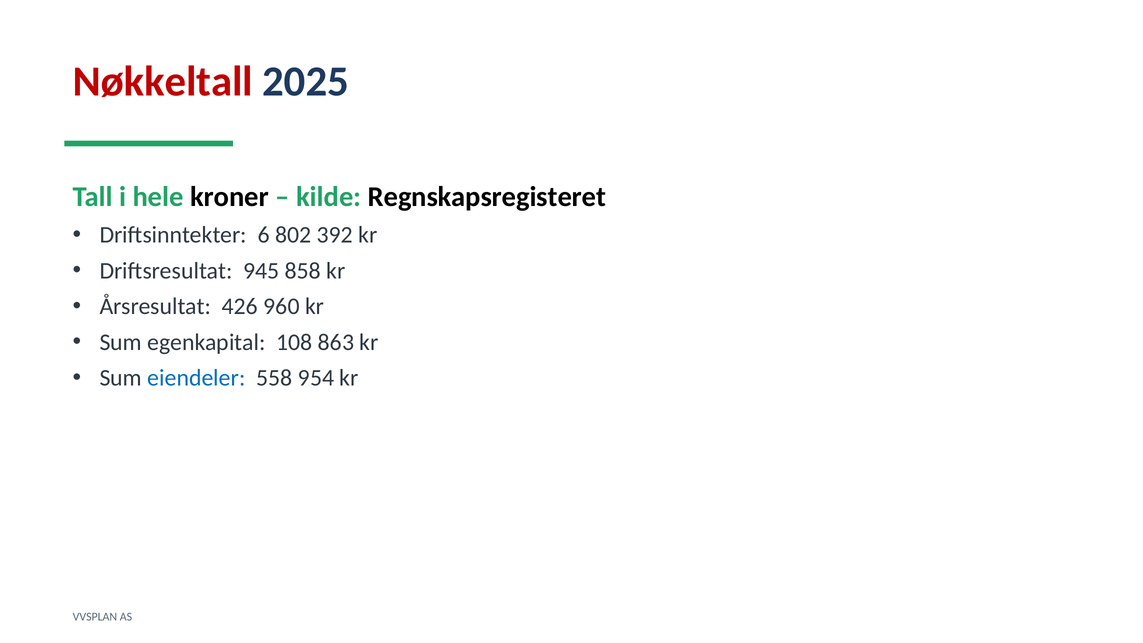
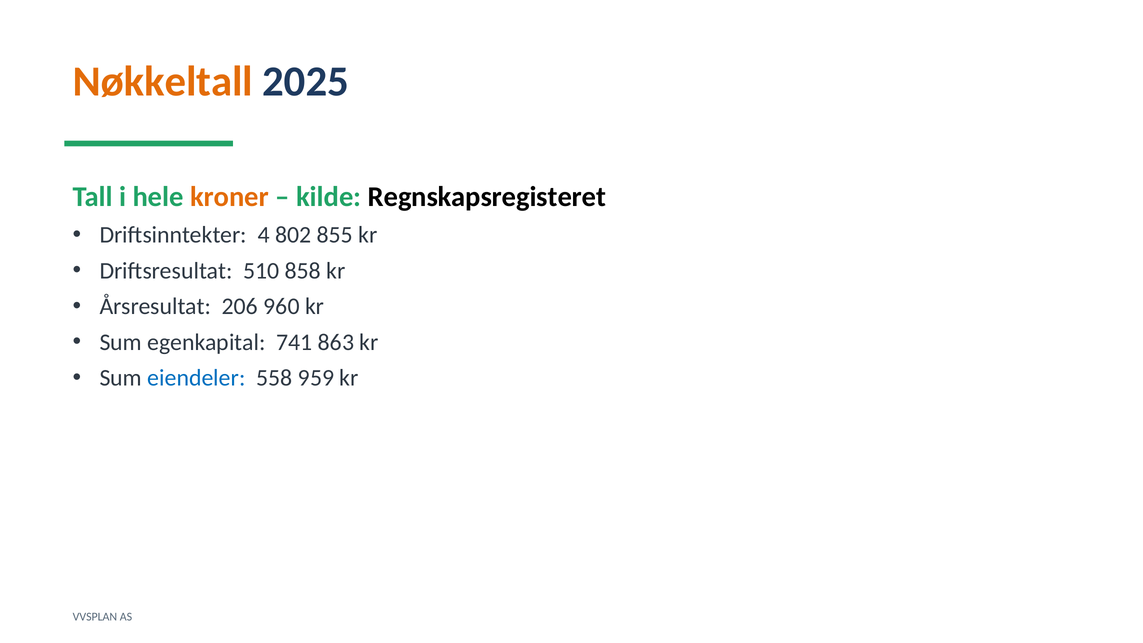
Nøkkeltall colour: red -> orange (163, 82)
kroner colour: black -> orange (230, 197)
6: 6 -> 4 (264, 235)
392: 392 -> 855 (335, 235)
945: 945 -> 510 (261, 271)
426: 426 -> 206 (240, 307)
108: 108 -> 741 (294, 342)
954: 954 -> 959 (316, 378)
